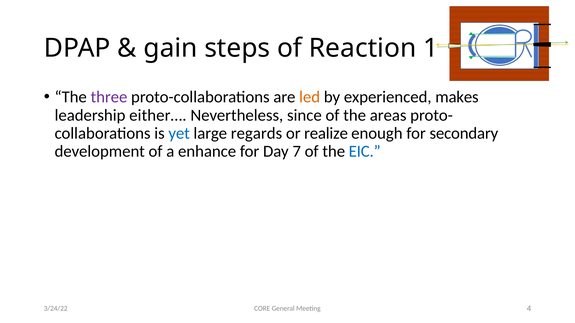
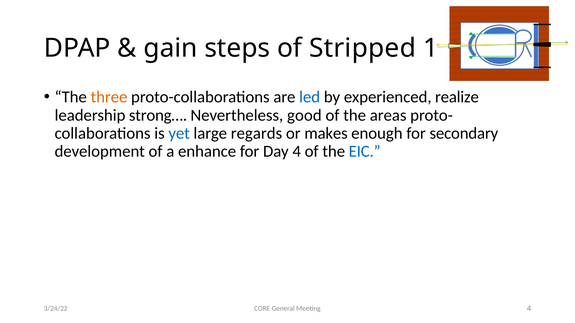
Reaction: Reaction -> Stripped (363, 48)
three colour: purple -> orange (109, 97)
led colour: orange -> blue (310, 97)
makes: makes -> realize (457, 97)
either…: either… -> strong… (158, 115)
since: since -> good (304, 115)
realize: realize -> makes (326, 133)
Day 7: 7 -> 4 (297, 152)
